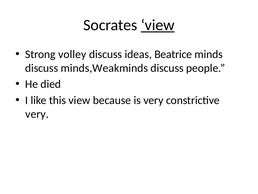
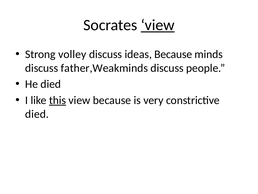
ideas Beatrice: Beatrice -> Because (173, 54)
minds,Weakminds: minds,Weakminds -> father,Weakminds (104, 68)
this underline: none -> present (58, 100)
very: very -> died (37, 114)
